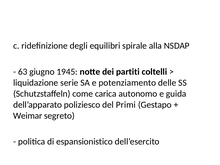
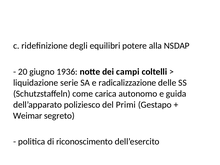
spirale: spirale -> potere (135, 46)
63: 63 -> 20 (23, 72)
1945: 1945 -> 1936 (67, 72)
partiti: partiti -> campi (128, 72)
potenziamento: potenziamento -> radicalizzazione (127, 83)
espansionistico: espansionistico -> riconoscimento (85, 142)
